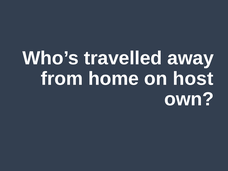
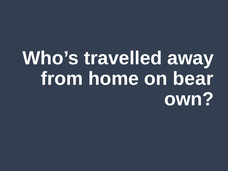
host: host -> bear (193, 79)
